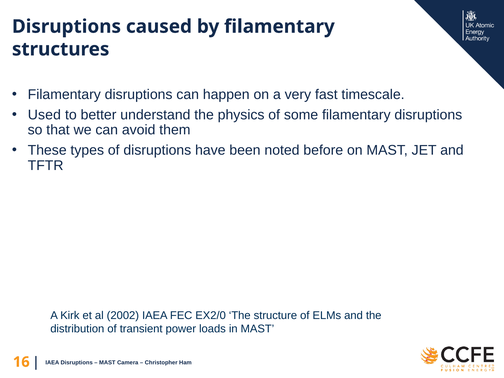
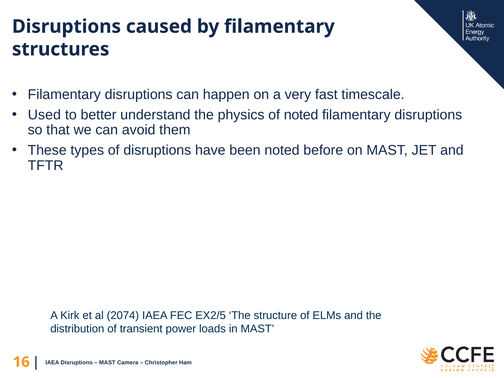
of some: some -> noted (301, 115)
2002: 2002 -> 2074 (123, 315)
EX2/0: EX2/0 -> EX2/5 (211, 315)
